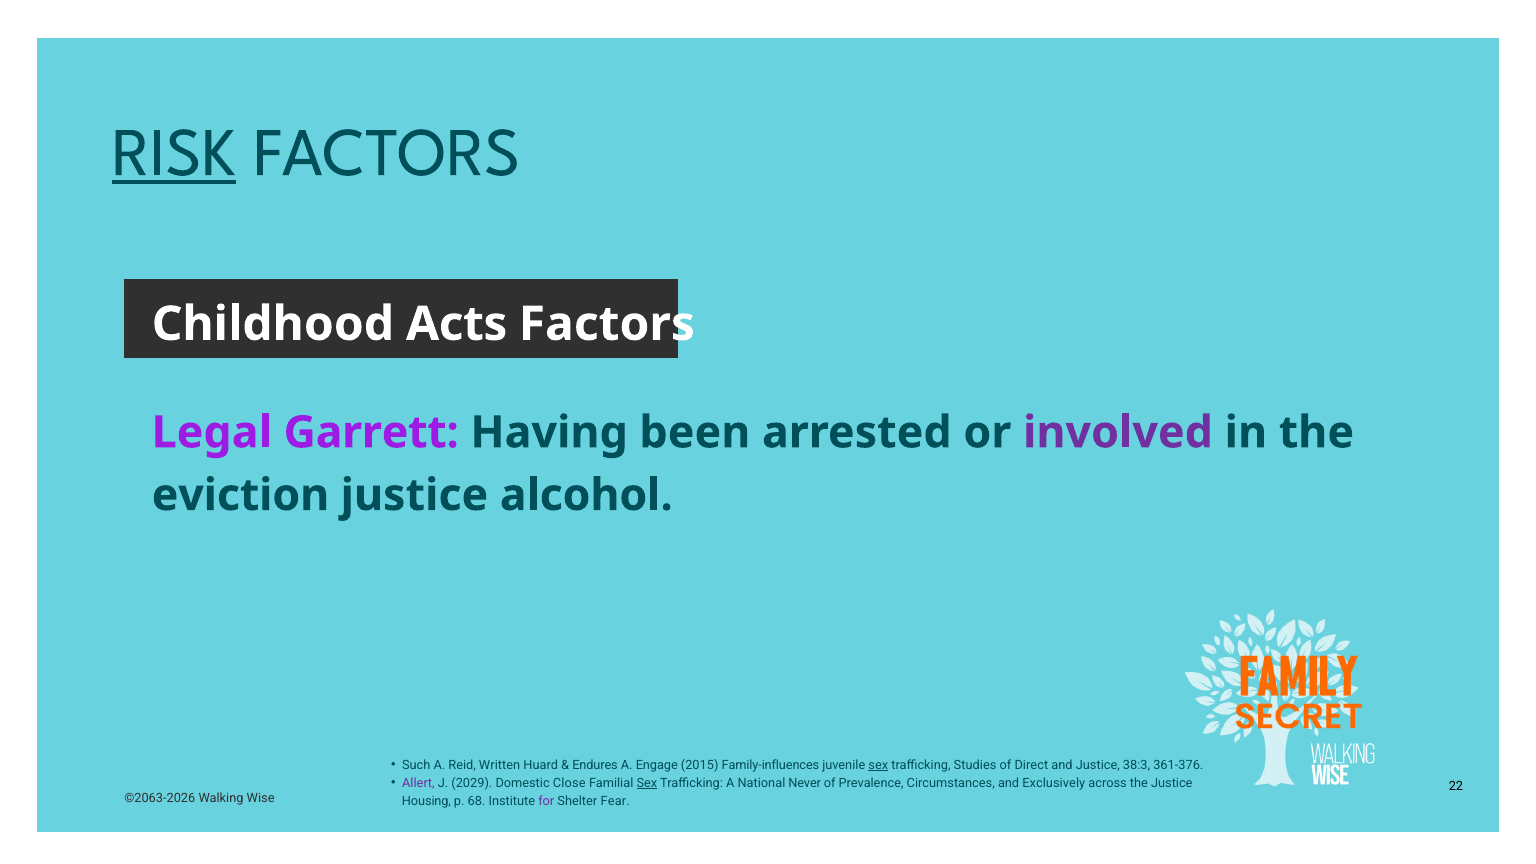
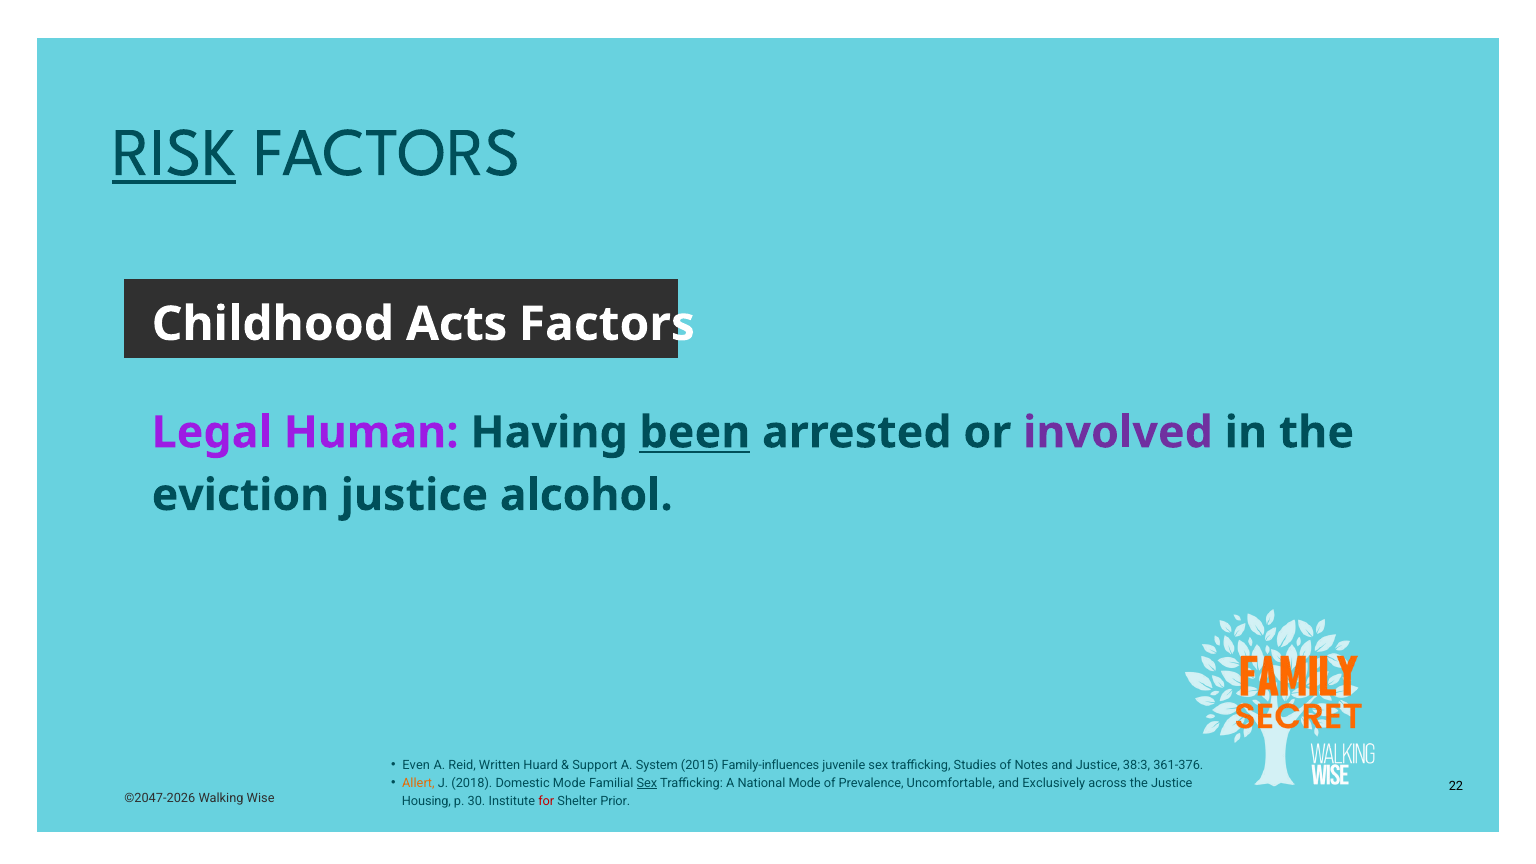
Garrett: Garrett -> Human (371, 433)
been underline: none -> present (695, 433)
Such: Such -> Even (416, 765)
Endures: Endures -> Support (595, 765)
Engage: Engage -> System (657, 765)
sex underline: present -> none (878, 765)
Direct: Direct -> Notes (1031, 765)
Allert colour: purple -> orange (418, 783)
2029: 2029 -> 2018 (472, 783)
Domestic Close: Close -> Mode (569, 783)
National Never: Never -> Mode (805, 783)
Circumstances: Circumstances -> Uncomfortable (951, 783)
©2063-2026: ©2063-2026 -> ©2047-2026 (160, 798)
68: 68 -> 30 (476, 801)
for colour: purple -> red (546, 801)
Fear: Fear -> Prior (615, 801)
